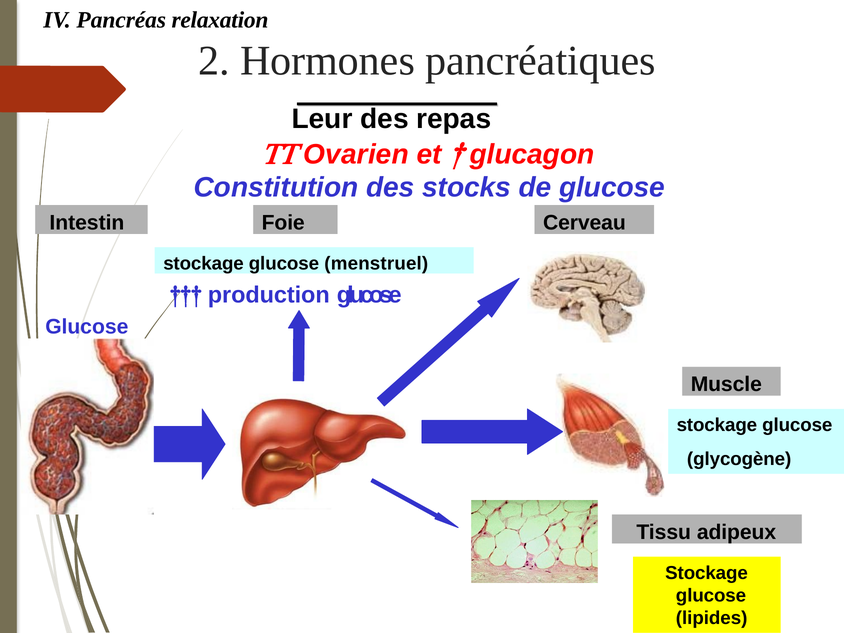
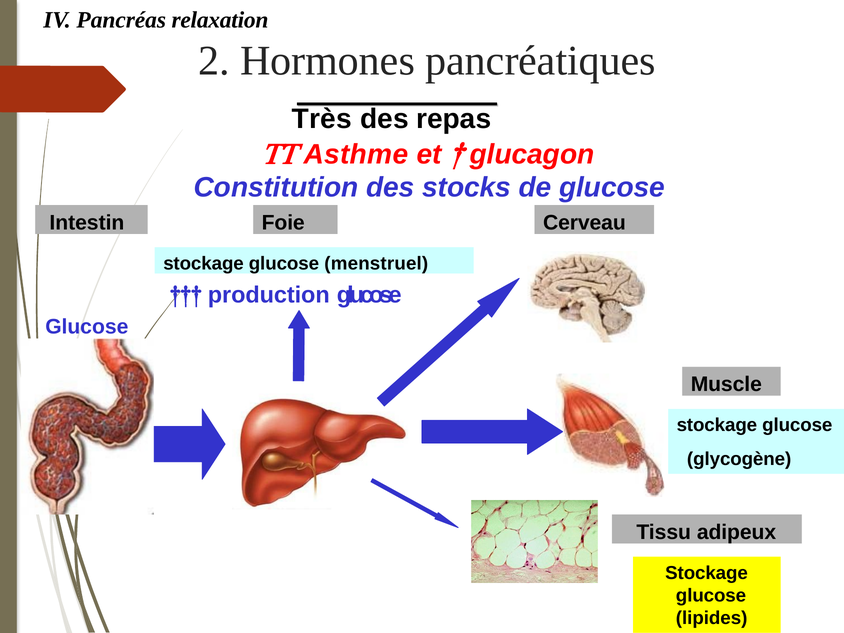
Leur: Leur -> Très (322, 119)
Ovarien: Ovarien -> Asthme (356, 154)
